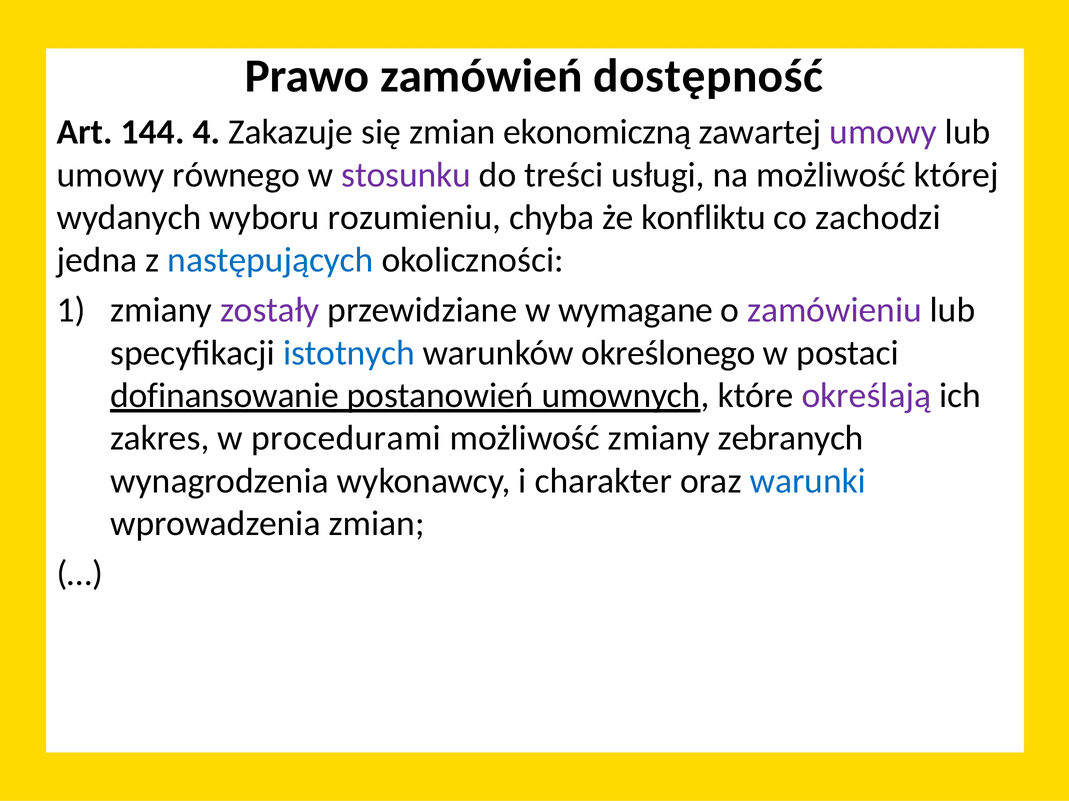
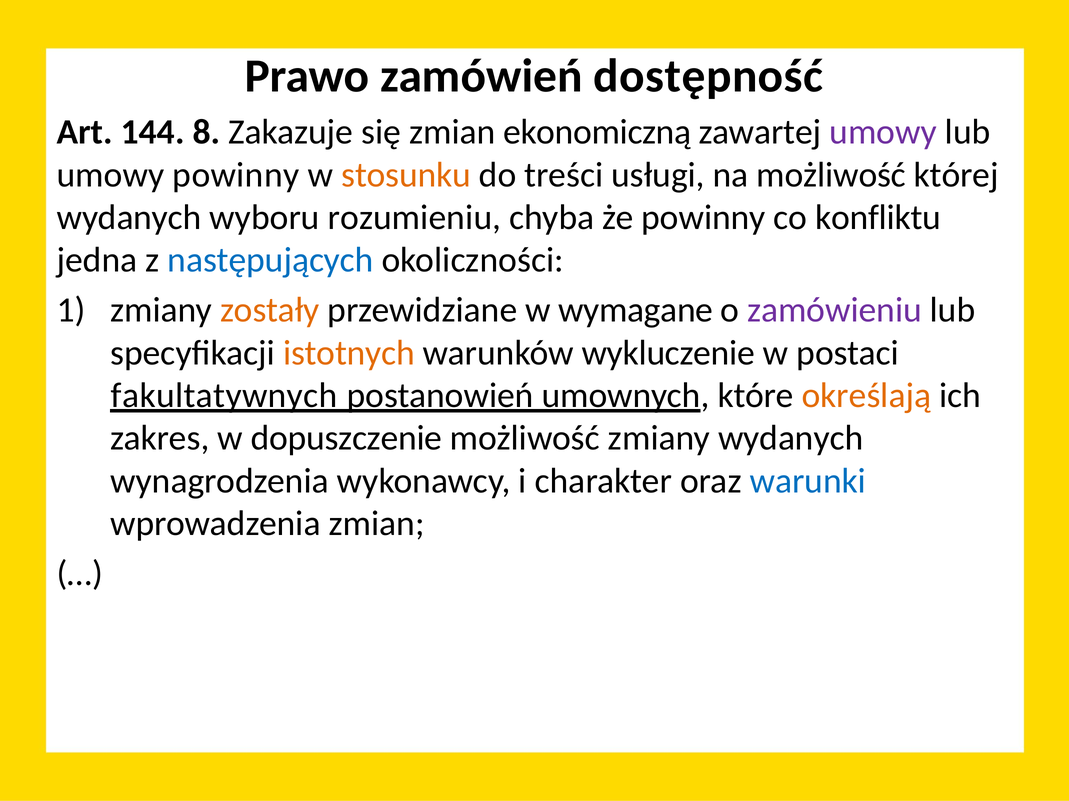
4: 4 -> 8 (206, 132)
umowy równego: równego -> powinny (236, 175)
stosunku colour: purple -> orange (406, 175)
że konfliktu: konfliktu -> powinny (703, 218)
zachodzi: zachodzi -> konfliktu (878, 218)
zostały colour: purple -> orange (270, 310)
istotnych colour: blue -> orange (349, 353)
określonego: określonego -> wykluczenie (668, 353)
dofinansowanie: dofinansowanie -> fakultatywnych (224, 396)
określają colour: purple -> orange (866, 396)
procedurami: procedurami -> dopuszczenie (346, 439)
zmiany zebranych: zebranych -> wydanych (791, 439)
